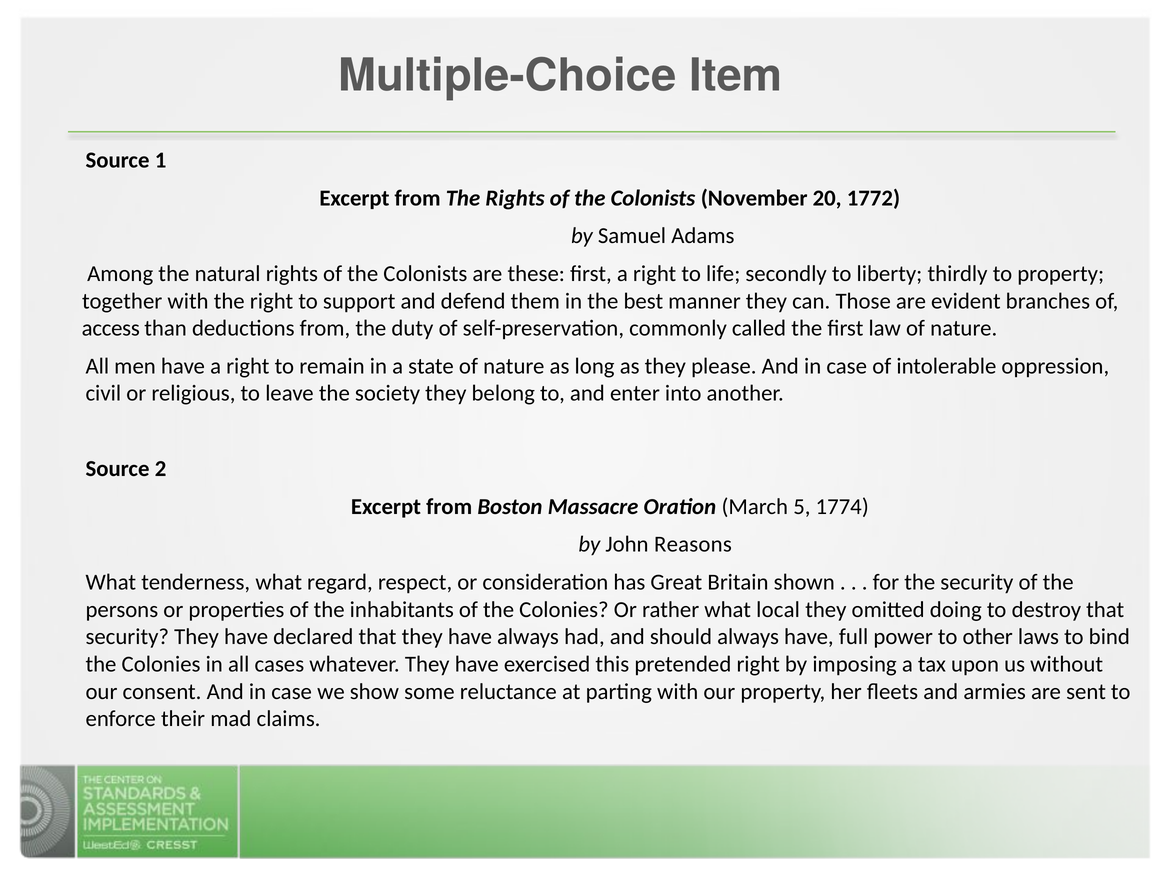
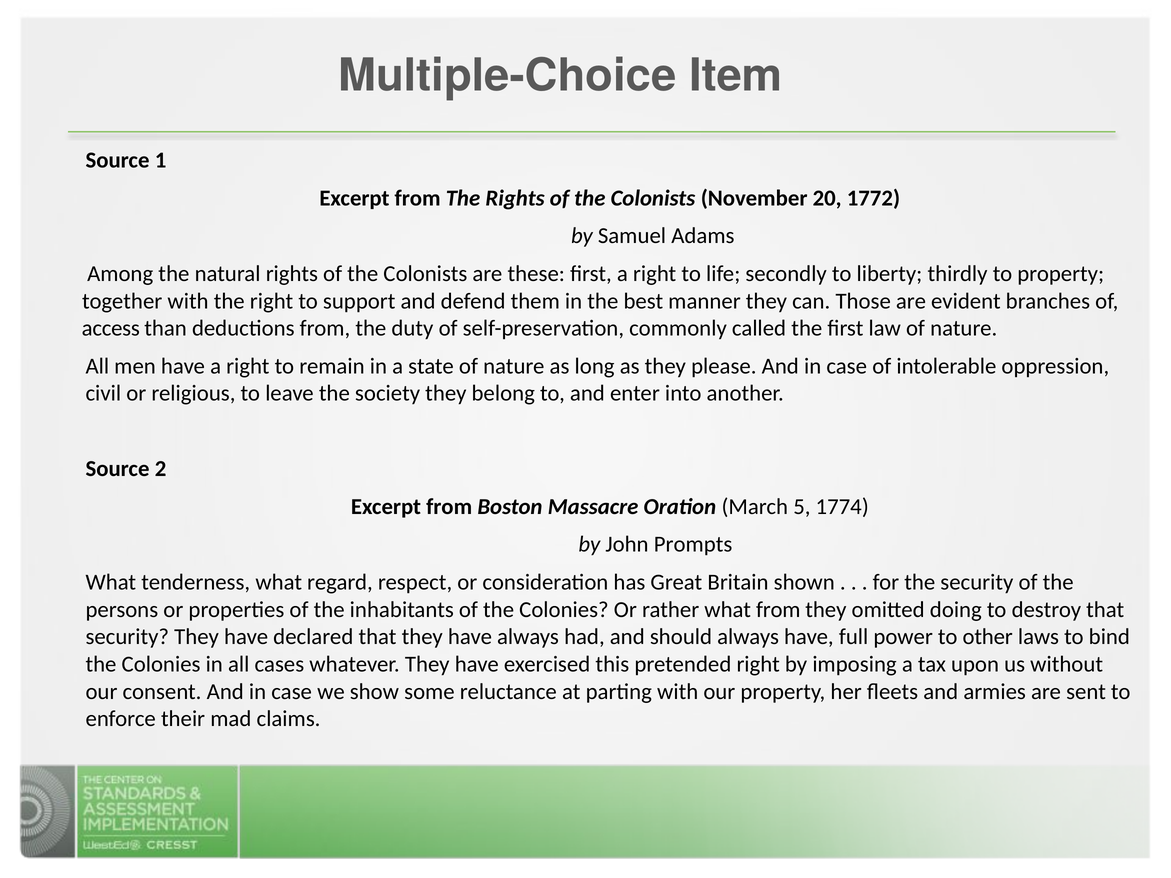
Reasons: Reasons -> Prompts (693, 545)
what local: local -> from (778, 610)
